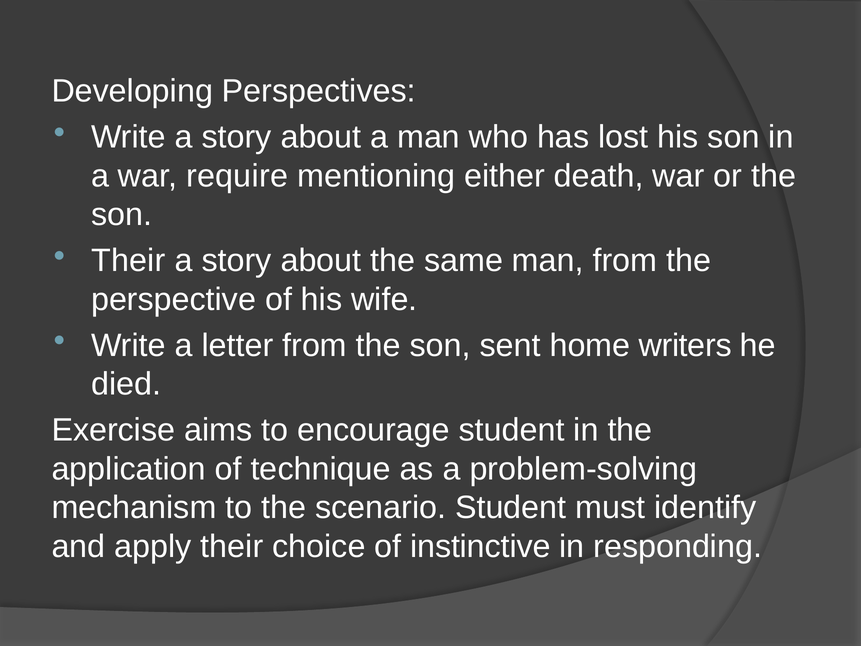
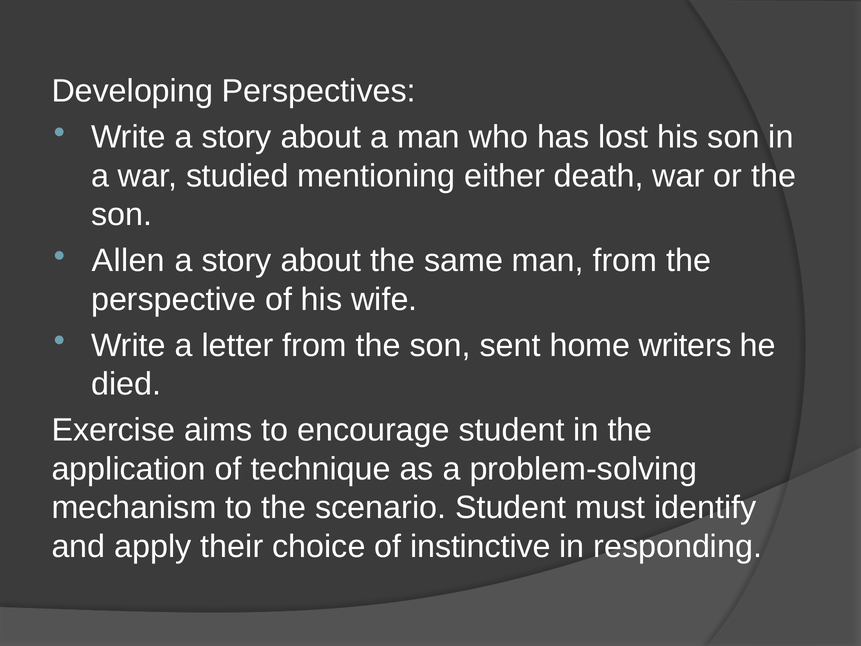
require: require -> studied (237, 176)
Their: Their -> Allen (128, 261)
